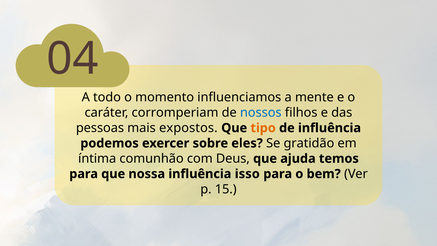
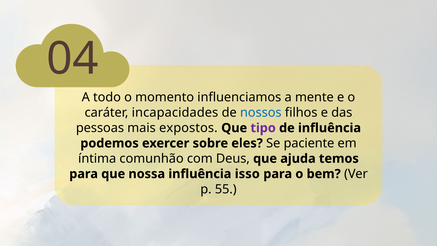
corromperiam: corromperiam -> incapacidades (175, 113)
tipo colour: orange -> purple (263, 128)
gratidão: gratidão -> paciente (309, 143)
15: 15 -> 55 (226, 189)
